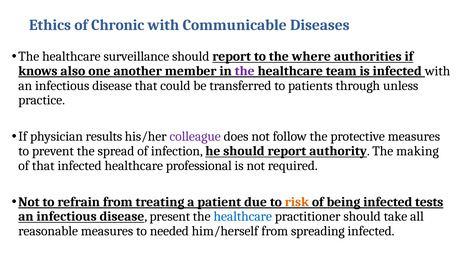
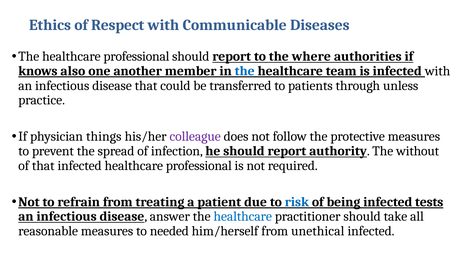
Chronic: Chronic -> Respect (118, 25)
The healthcare surveillance: surveillance -> professional (136, 57)
the colour: purple -> blue (245, 71)
results: results -> things (104, 137)
making: making -> without (418, 151)
risk colour: orange -> blue (297, 202)
present: present -> answer (170, 217)
spreading: spreading -> unethical (318, 231)
